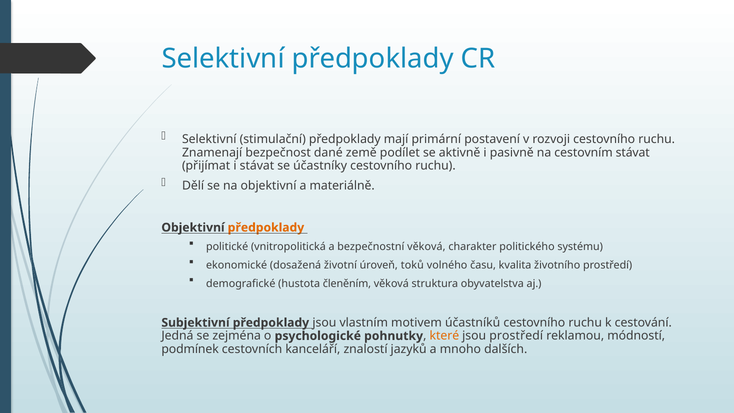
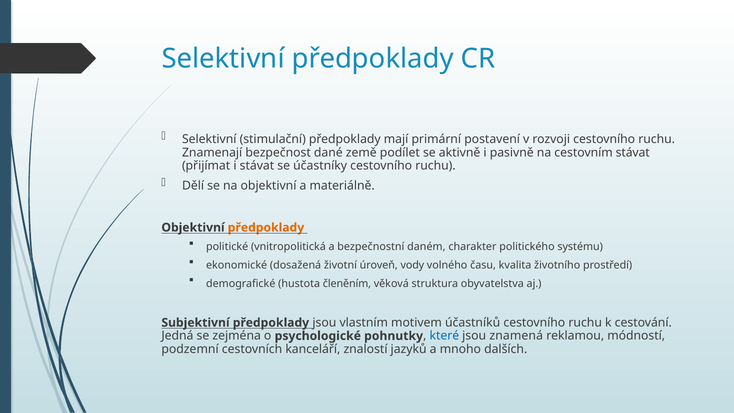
bezpečnostní věková: věková -> daném (426, 247)
toků: toků -> vody (412, 265)
které colour: orange -> blue (444, 336)
jsou prostředí: prostředí -> znamená (516, 336)
podmínek: podmínek -> podzemní (190, 349)
